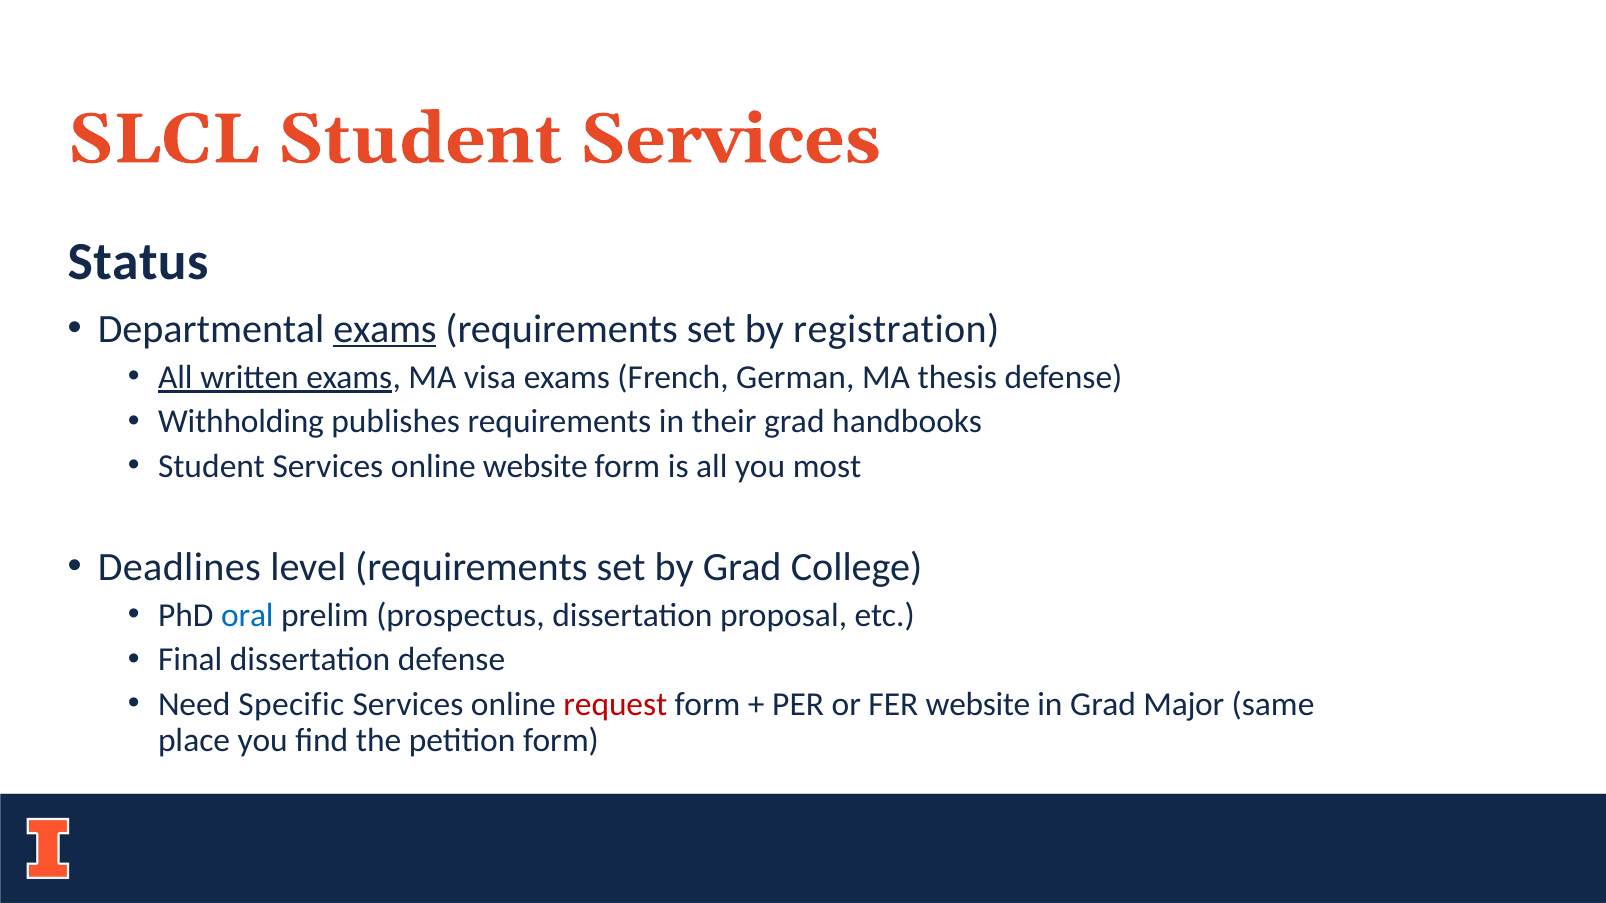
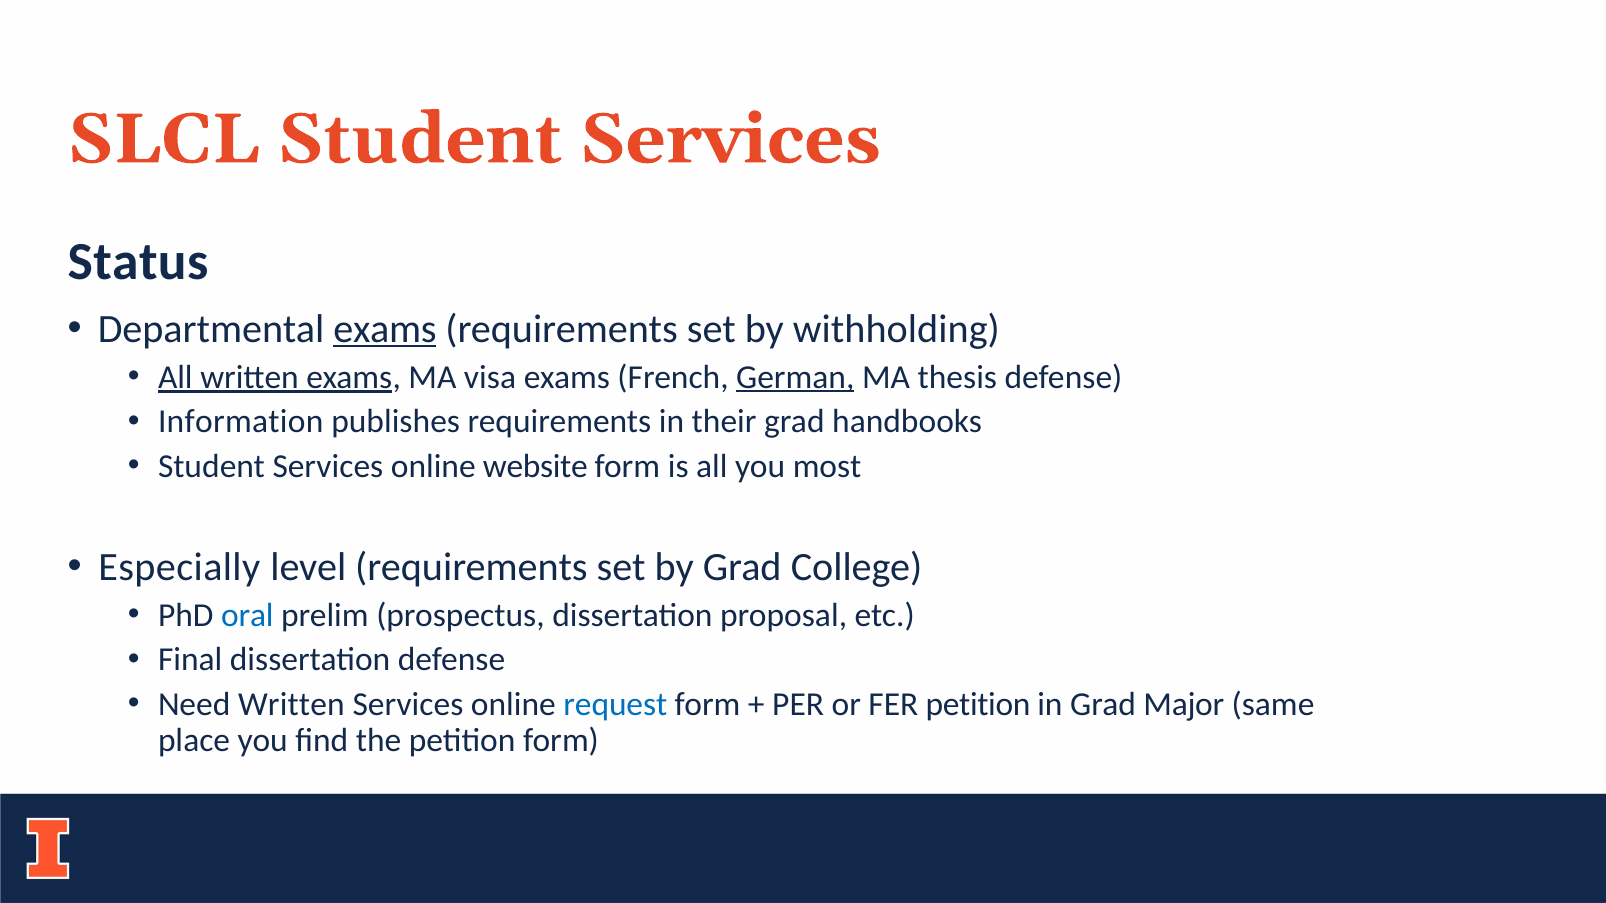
registration: registration -> withholding (896, 329)
German underline: none -> present (795, 377)
Withholding: Withholding -> Information (241, 422)
Deadlines: Deadlines -> Especially (179, 567)
Need Specific: Specific -> Written (291, 704)
request colour: red -> blue (615, 704)
FER website: website -> petition (978, 704)
